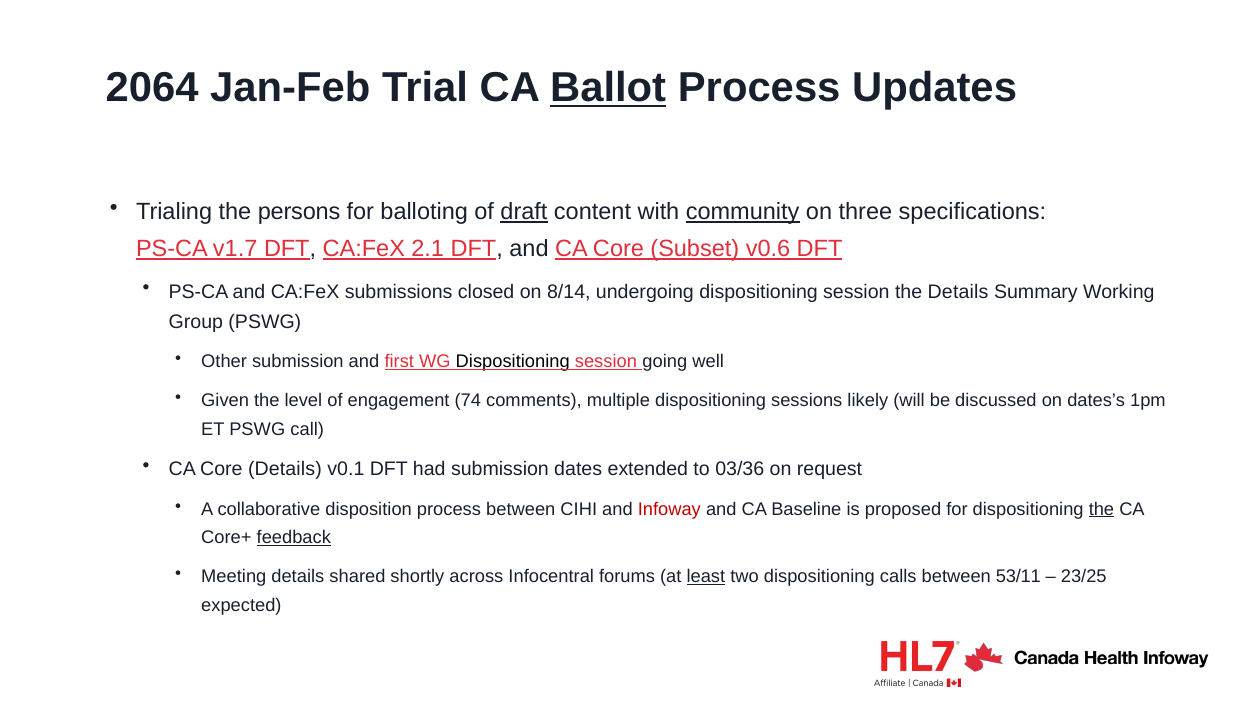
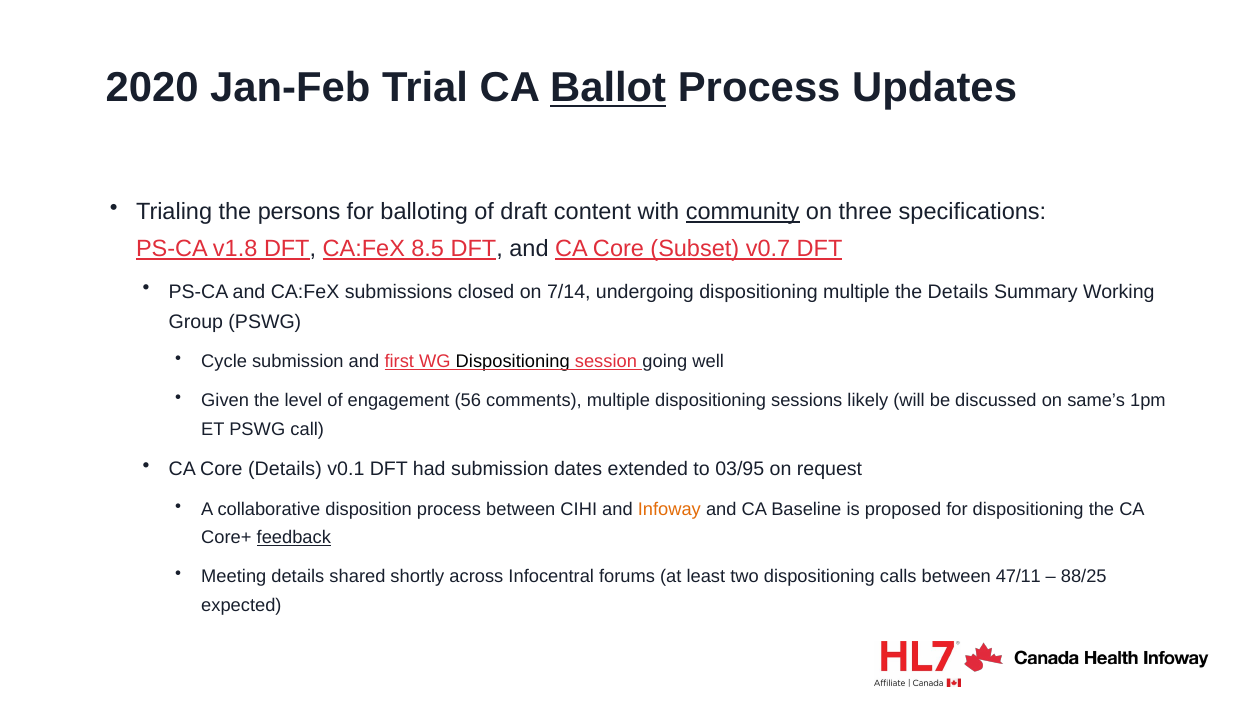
2064: 2064 -> 2020 (152, 88)
draft underline: present -> none (524, 212)
v1.7: v1.7 -> v1.8 (235, 249)
2.1: 2.1 -> 8.5 (428, 249)
v0.6: v0.6 -> v0.7 (768, 249)
8/14: 8/14 -> 7/14 (569, 292)
undergoing dispositioning session: session -> multiple (856, 292)
Other: Other -> Cycle (224, 362)
74: 74 -> 56 (468, 401)
dates’s: dates’s -> same’s (1096, 401)
03/36: 03/36 -> 03/95 (740, 470)
Infoway colour: red -> orange (669, 509)
the underline: present -> none (1101, 509)
least underline: present -> none (706, 577)
53/11: 53/11 -> 47/11 (1018, 577)
23/25: 23/25 -> 88/25 (1084, 577)
